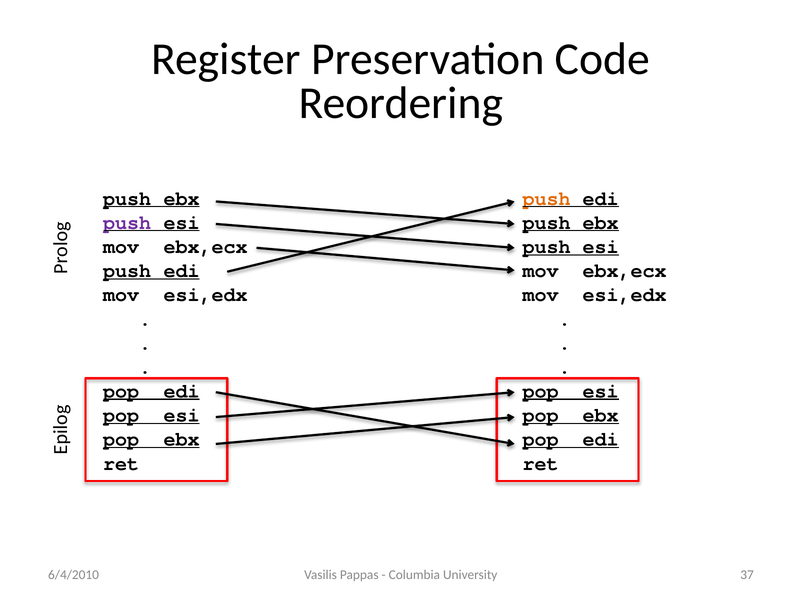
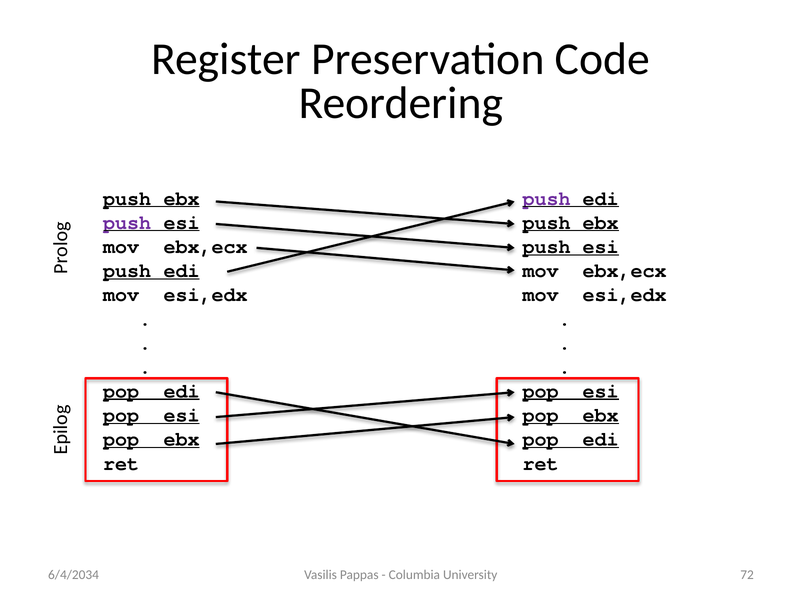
push colour: orange -> purple (547, 198)
37: 37 -> 72 (747, 574)
6/4/2010: 6/4/2010 -> 6/4/2034 (74, 574)
